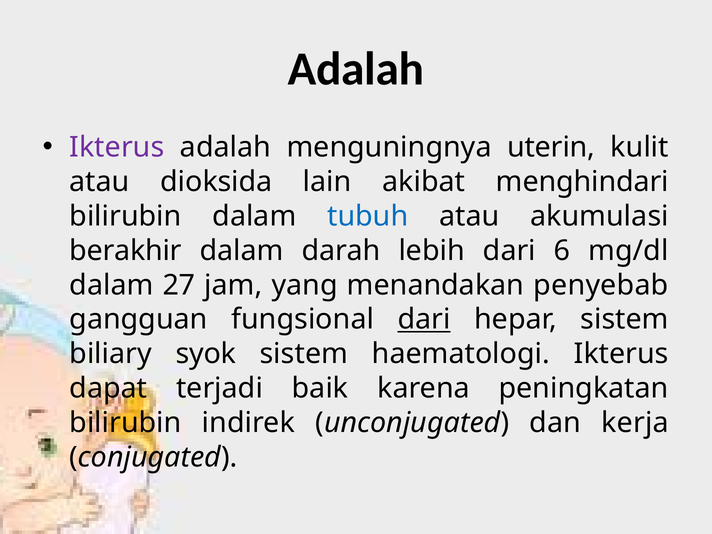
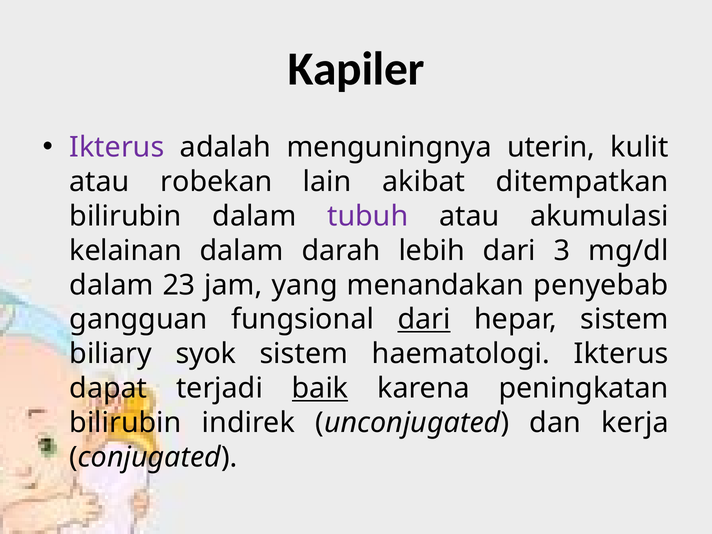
Adalah: Adalah -> Kapiler (356, 69)
dioksida: dioksida -> robekan (216, 182)
menghindari: menghindari -> ditempatkan (582, 182)
tubuh colour: blue -> purple (368, 216)
berakhir: berakhir -> kelainan (126, 251)
6: 6 -> 3 (562, 251)
27: 27 -> 23 (179, 285)
baik underline: none -> present (320, 388)
